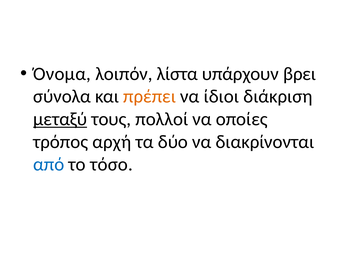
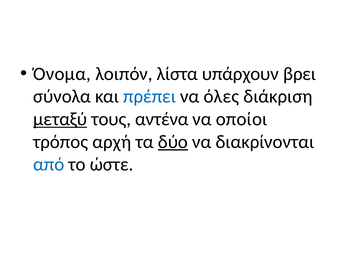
πρέπει colour: orange -> blue (150, 96)
ίδιοι: ίδιοι -> όλες (221, 96)
πολλοί: πολλοί -> αντένα (162, 119)
οποίες: οποίες -> οποίοι (242, 119)
δύο underline: none -> present (173, 142)
τόσο: τόσο -> ώστε (112, 164)
